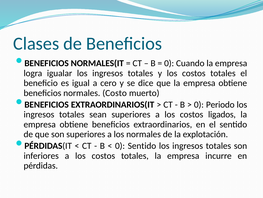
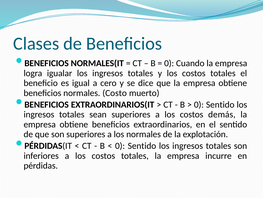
Periodo: Periodo -> Sentido (220, 104)
ligados: ligados -> demás (222, 114)
